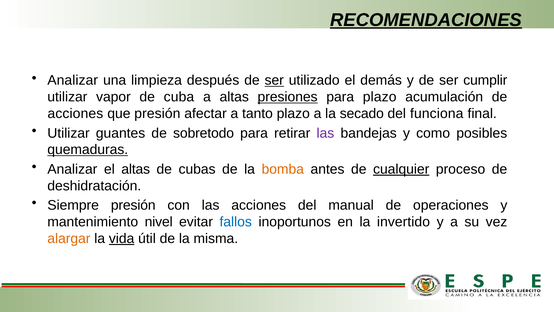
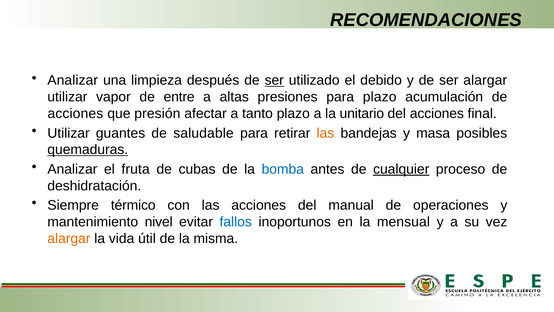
RECOMENDACIONES underline: present -> none (426, 20)
demás: demás -> debido (381, 80)
ser cumplir: cumplir -> alargar (485, 80)
cuba: cuba -> entre (179, 97)
presiones underline: present -> none (288, 97)
secado: secado -> unitario (362, 114)
del funciona: funciona -> acciones (437, 114)
sobretodo: sobretodo -> saludable (203, 133)
las colour: purple -> orange (325, 133)
como: como -> masa (433, 133)
el altas: altas -> fruta (136, 169)
bomba colour: orange -> blue (283, 169)
Siempre presión: presión -> térmico (133, 205)
invertido: invertido -> mensual (403, 222)
vida underline: present -> none (122, 238)
